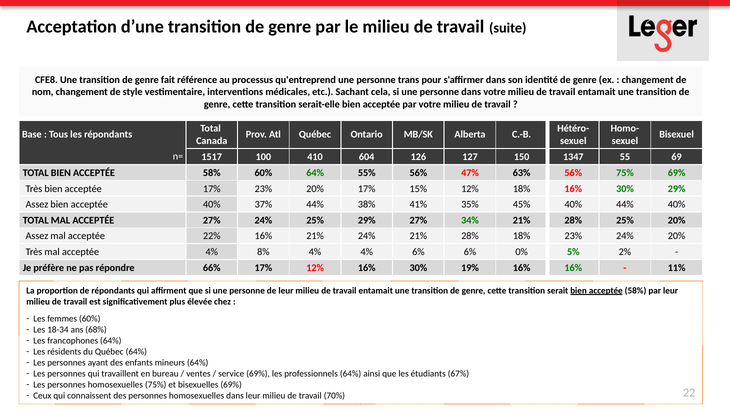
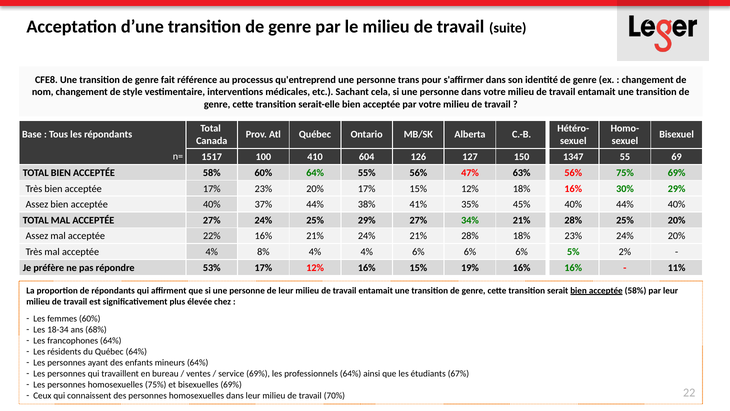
6% 6% 0%: 0% -> 6% (522, 252)
66%: 66% -> 53% (212, 268)
12% 16% 30%: 30% -> 15% (418, 268)
